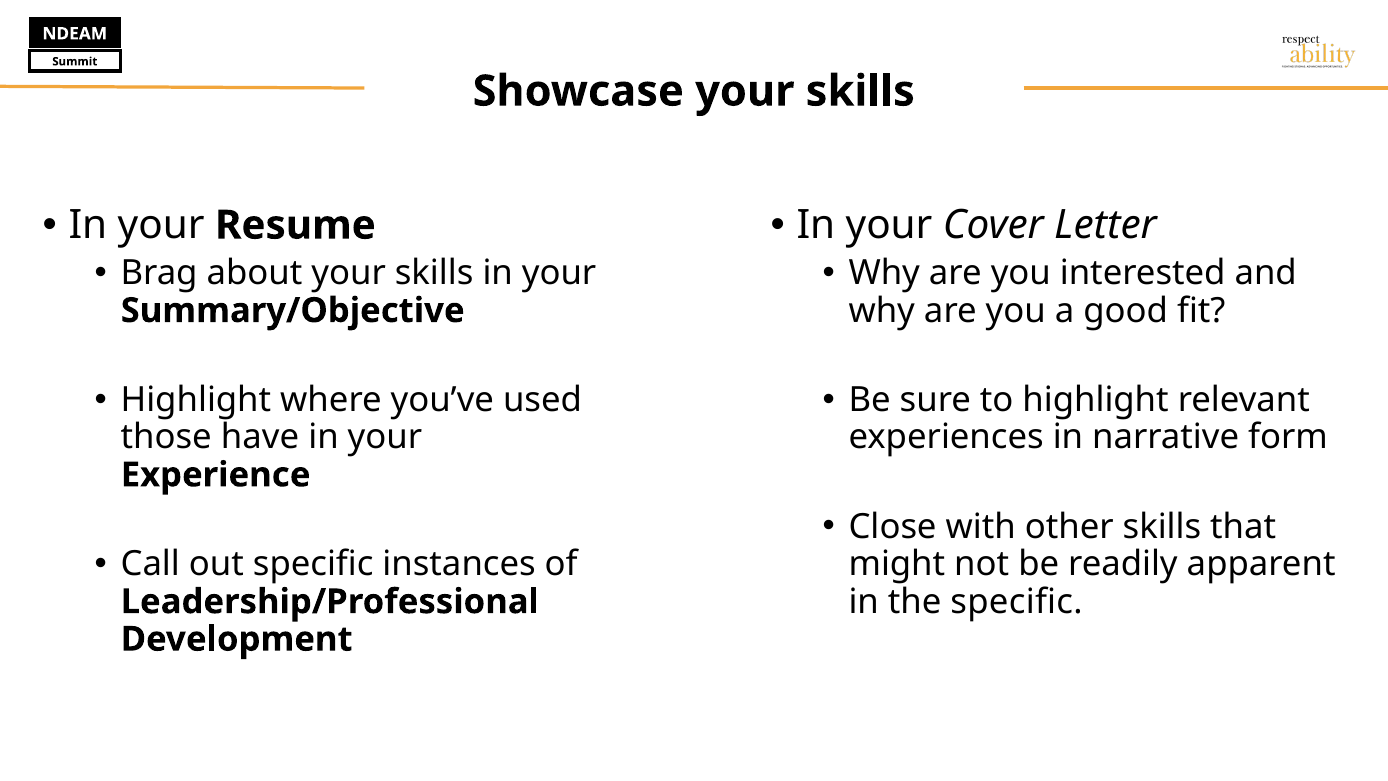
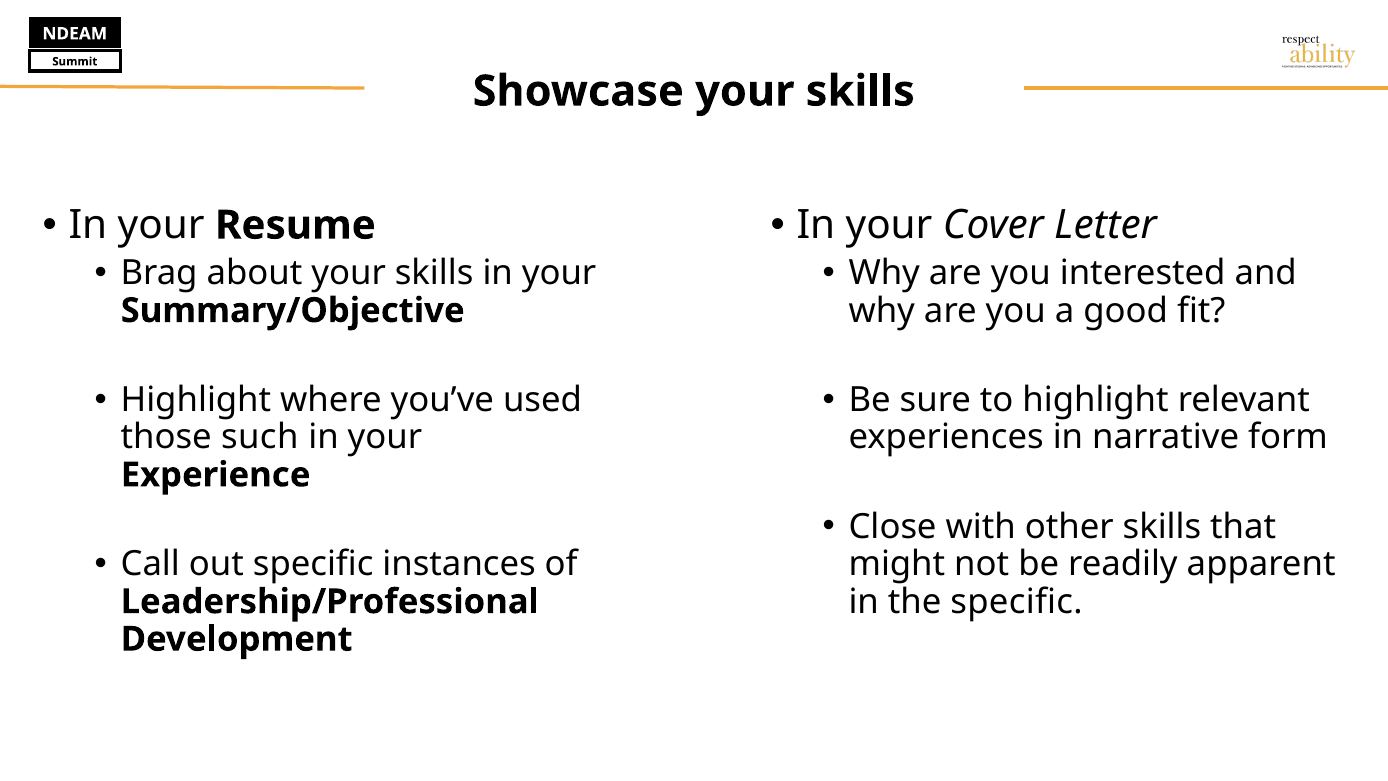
have: have -> such (260, 437)
